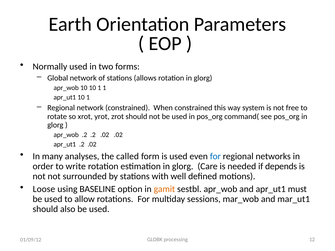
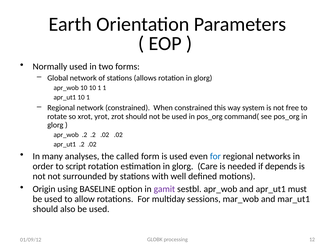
write: write -> script (76, 166)
Loose: Loose -> Origin (44, 189)
gamit colour: orange -> purple (164, 189)
